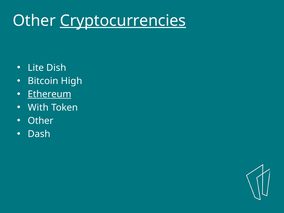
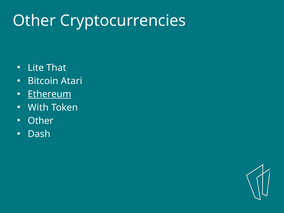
Cryptocurrencies underline: present -> none (123, 21)
Dish: Dish -> That (56, 68)
High: High -> Atari (72, 81)
